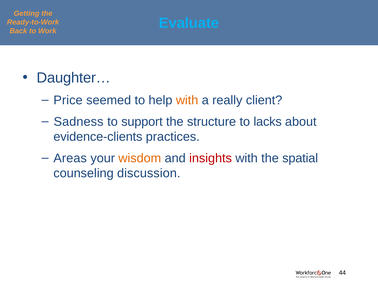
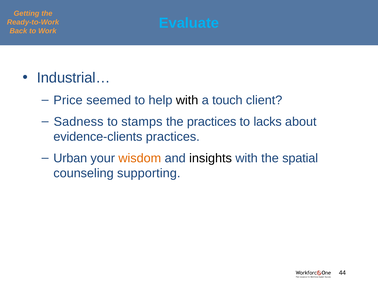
Daughter…: Daughter… -> Industrial… (74, 78)
with colour: orange -> black (187, 100)
really: really -> touch (227, 100)
support: support -> stamps (142, 122)
the structure: structure -> practices (212, 122)
Areas: Areas -> Urban (70, 158)
insights colour: red -> black (211, 158)
discussion: discussion -> supporting (149, 174)
